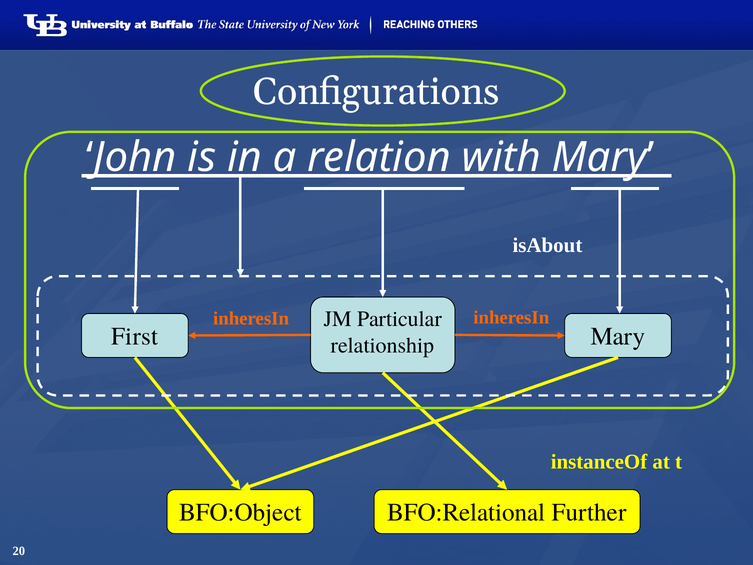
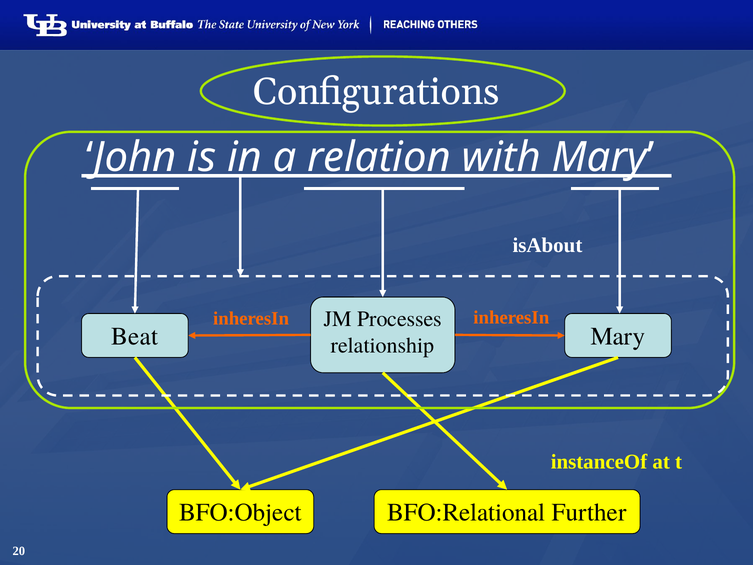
Particular: Particular -> Processes (400, 319)
First: First -> Beat (135, 336)
